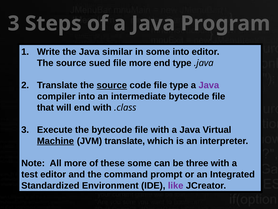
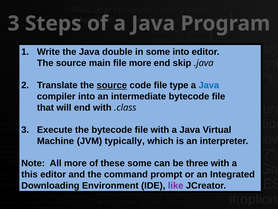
similar: similar -> double (117, 52)
sued: sued -> main (100, 63)
end type: type -> skip (182, 63)
Java colour: purple -> blue (209, 85)
Machine underline: present -> none (55, 141)
JVM translate: translate -> typically (125, 141)
test: test -> this (30, 174)
Standardized: Standardized -> Downloading (50, 185)
